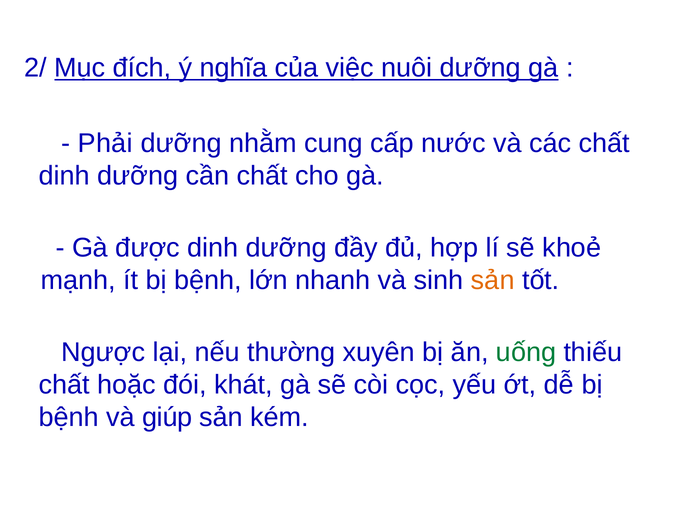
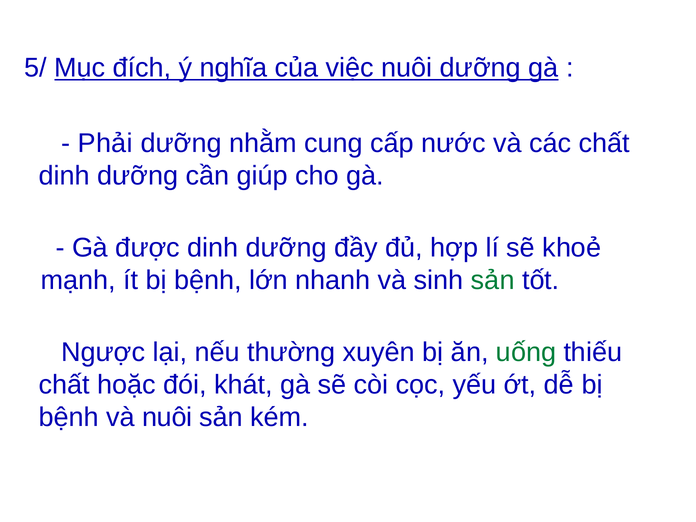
2/: 2/ -> 5/ (36, 68)
cần chất: chất -> giúp (262, 176)
sản colour: orange -> green (493, 280)
và giúp: giúp -> nuôi (167, 417)
